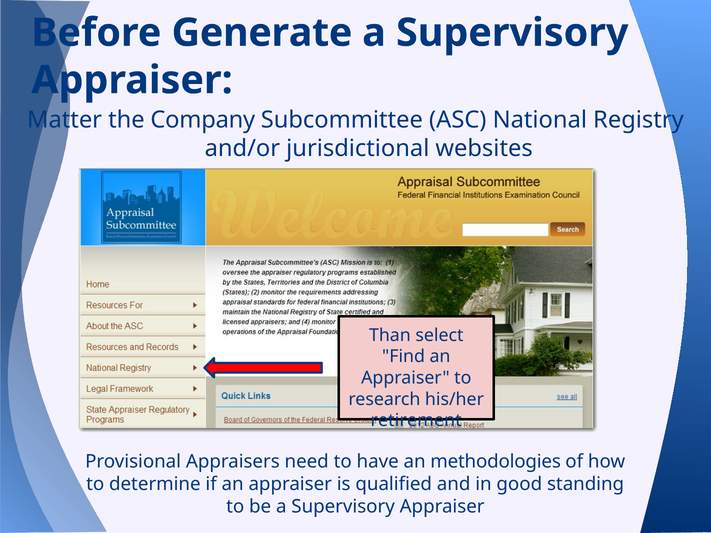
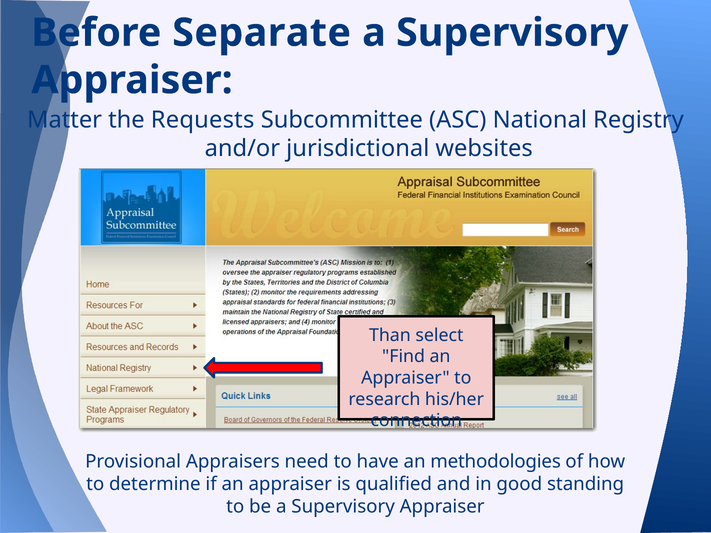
Generate: Generate -> Separate (262, 33)
Company: Company -> Requests (203, 120)
retirement: retirement -> connection (416, 421)
